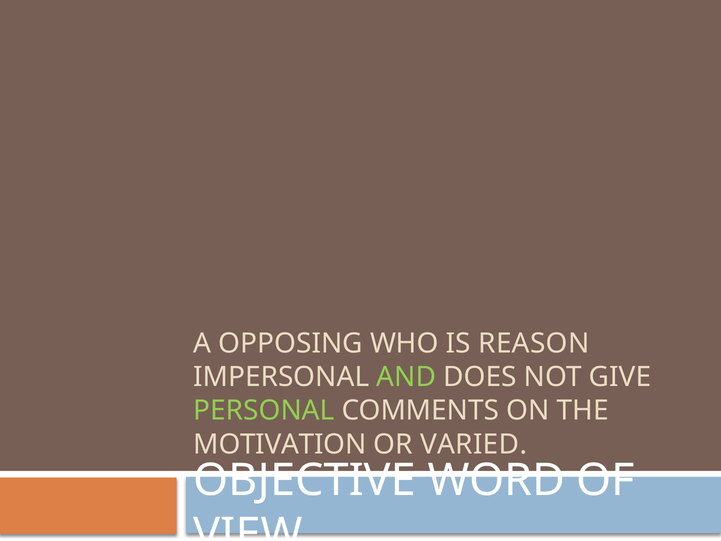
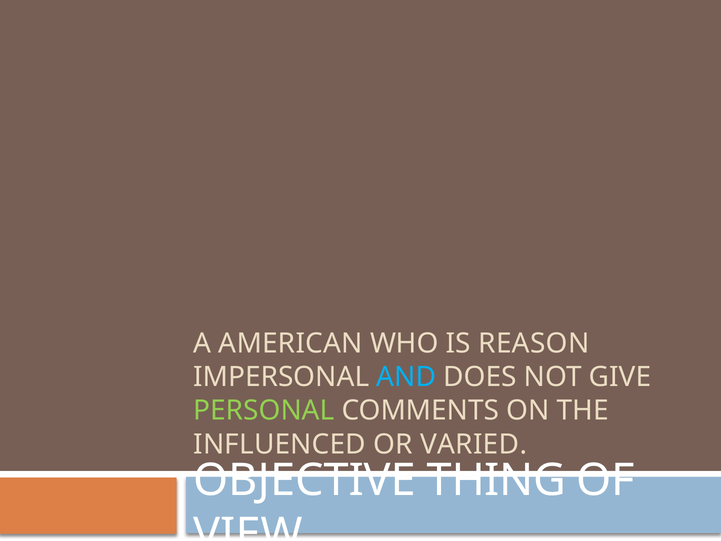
OPPOSING: OPPOSING -> AMERICAN (291, 343)
AND colour: light green -> light blue (406, 377)
MOTIVATION: MOTIVATION -> INFLUENCED (280, 444)
WORD: WORD -> THING (496, 480)
